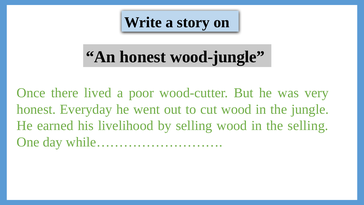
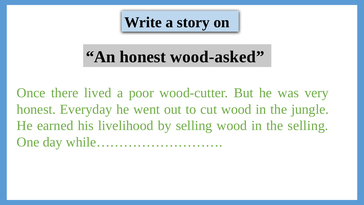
wood-jungle: wood-jungle -> wood-asked (217, 57)
